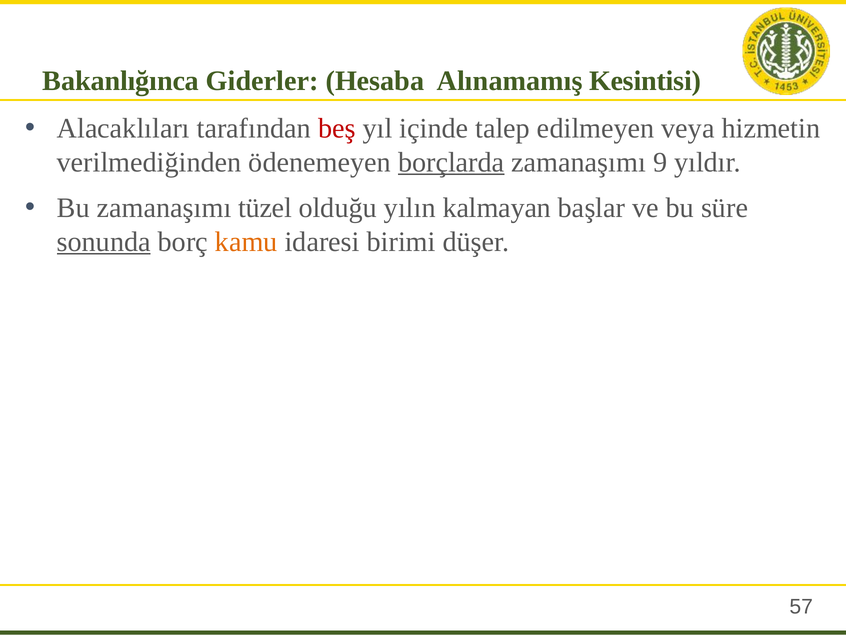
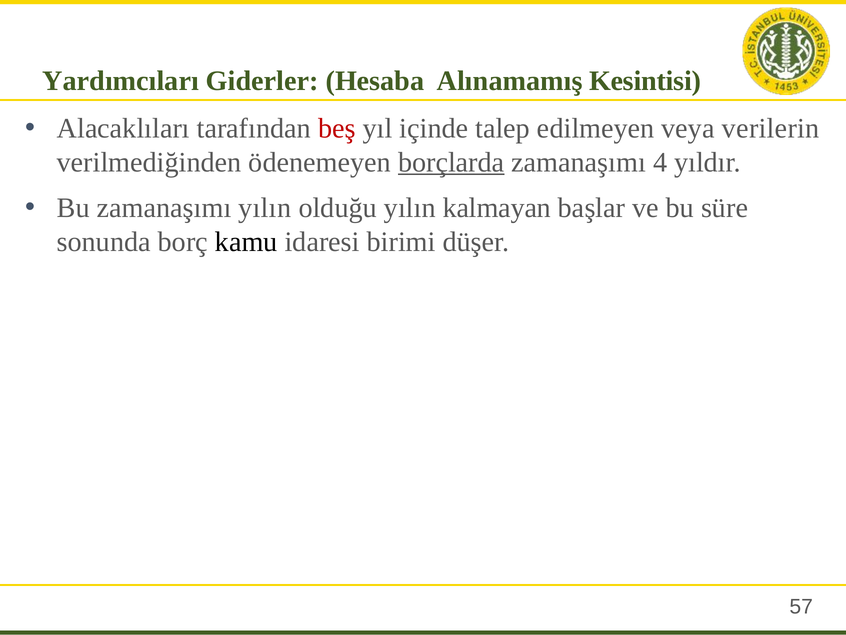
Bakanlığınca: Bakanlığınca -> Yardımcıları (121, 81)
hizmetin: hizmetin -> verilerin (771, 128)
9: 9 -> 4 (660, 162)
zamanaşımı tüzel: tüzel -> yılın (265, 208)
sonunda underline: present -> none (104, 242)
kamu colour: orange -> black (246, 242)
